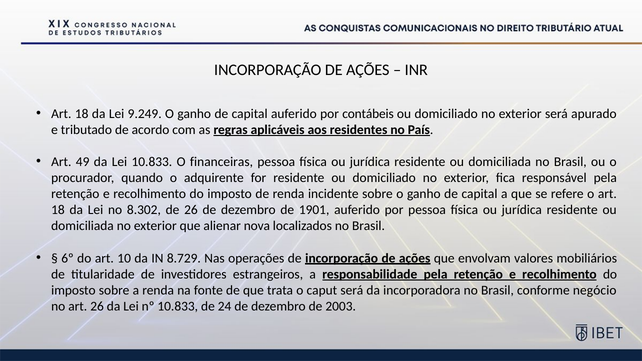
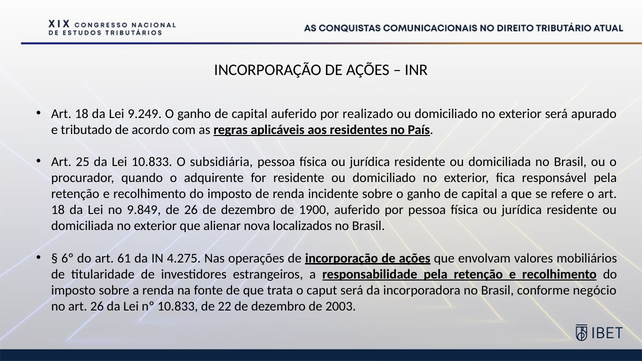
contábeis: contábeis -> realizado (368, 114)
49: 49 -> 25 (83, 162)
financeiras: financeiras -> subsidiária (221, 162)
8.302: 8.302 -> 9.849 (144, 210)
1901: 1901 -> 1900 (314, 210)
10: 10 -> 61 (124, 258)
8.729: 8.729 -> 4.275 (184, 258)
24: 24 -> 22 (225, 306)
